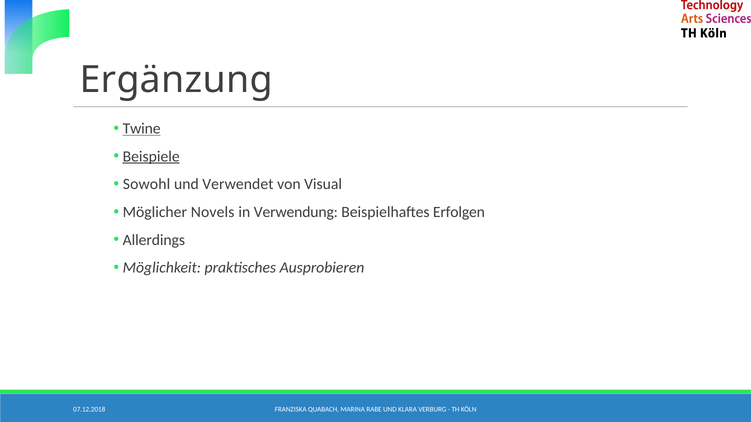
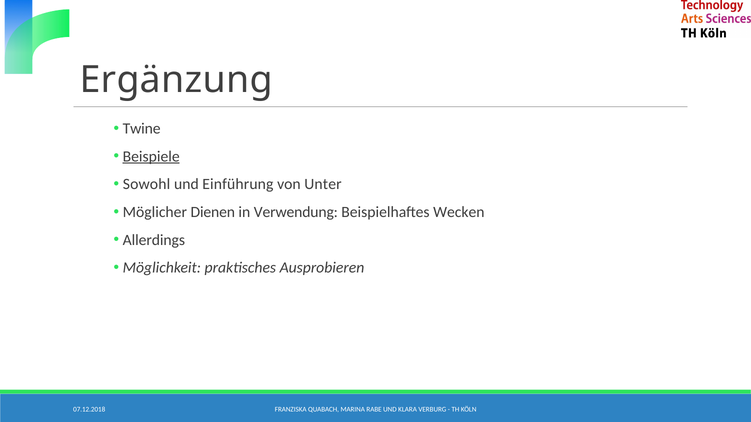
Twine underline: present -> none (142, 129)
Verwendet: Verwendet -> Einführung (238, 184)
Visual: Visual -> Unter (323, 184)
Novels: Novels -> Dienen (213, 212)
Erfolgen: Erfolgen -> Wecken (459, 212)
